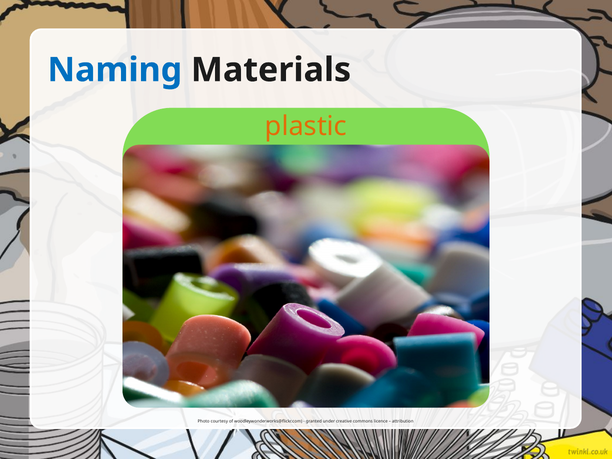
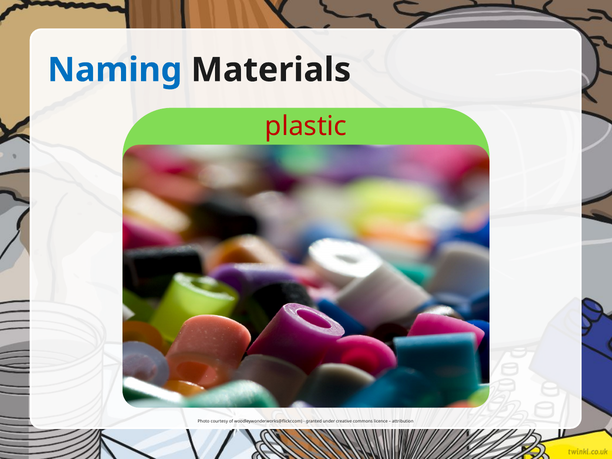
plastic colour: orange -> red (306, 126)
